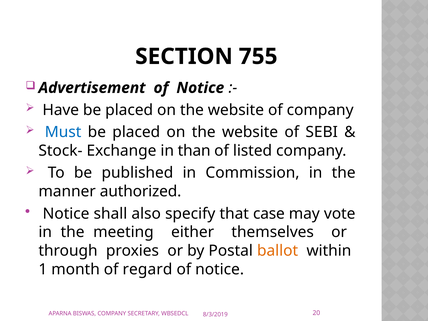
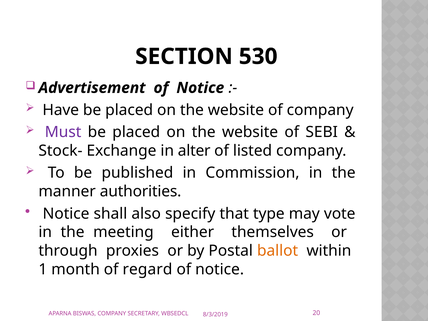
755: 755 -> 530 (258, 56)
Must colour: blue -> purple (63, 132)
than: than -> alter (194, 151)
authorized: authorized -> authorities (141, 191)
case: case -> type (269, 214)
